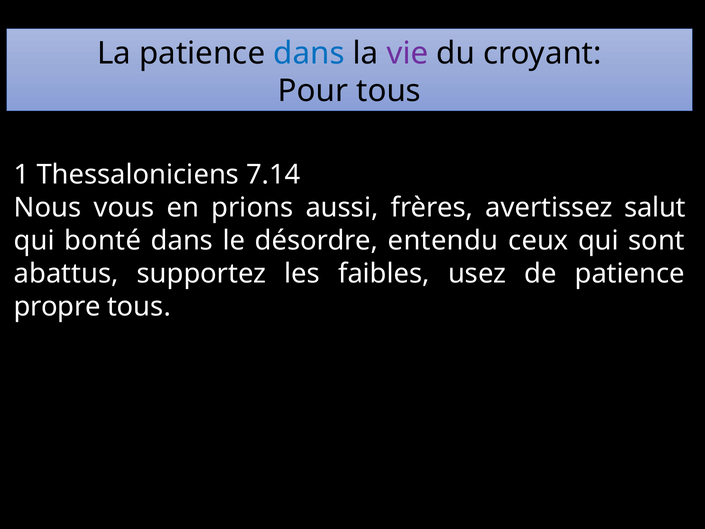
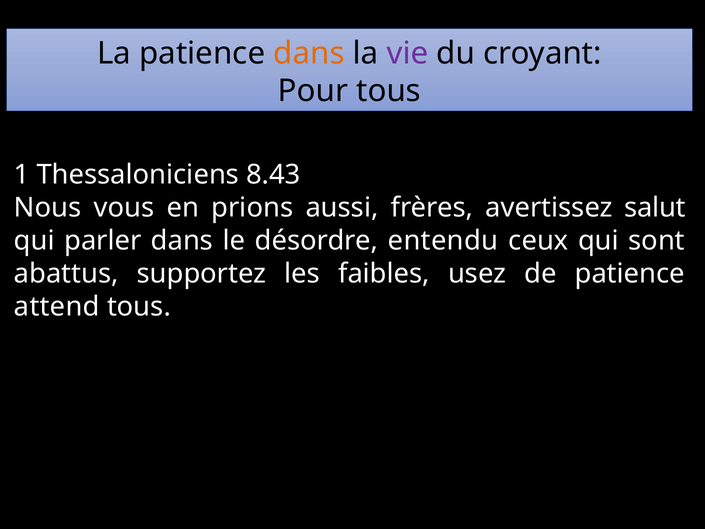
dans colour: blue -> orange (309, 53)
7.14: 7.14 -> 8.43 (273, 175)
bonté: bonté -> parler (103, 241)
propre: propre -> attend (57, 307)
